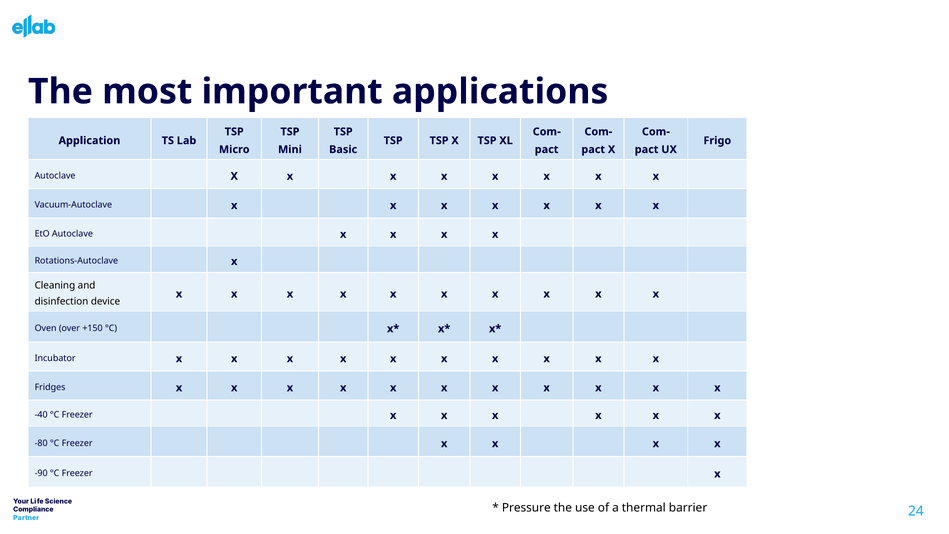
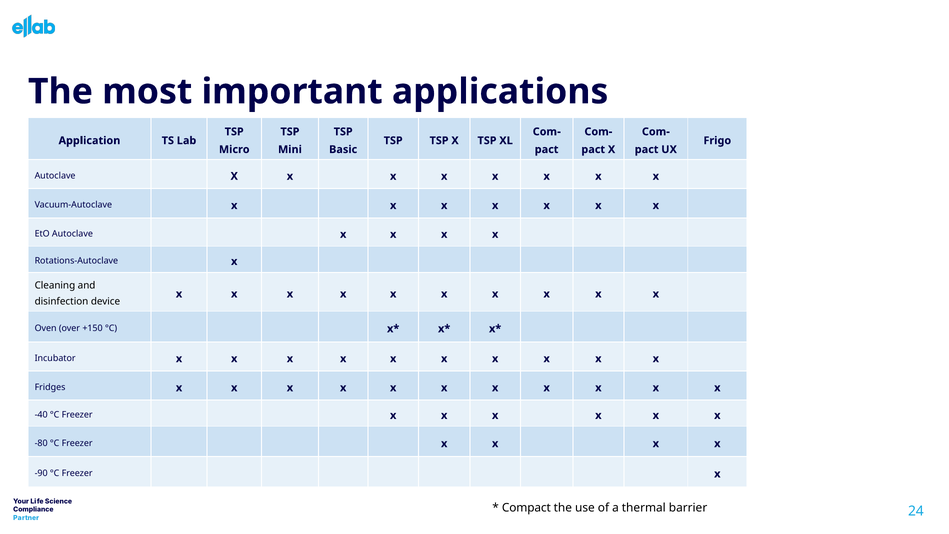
Pressure: Pressure -> Compact (526, 508)
